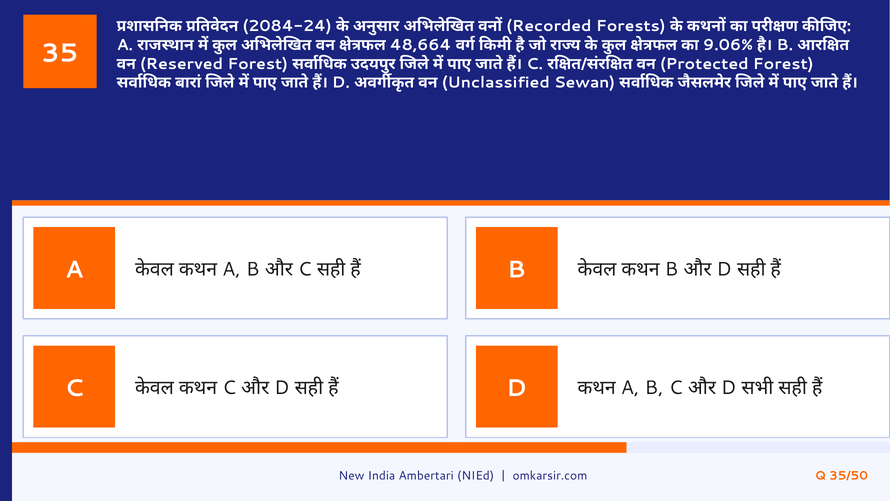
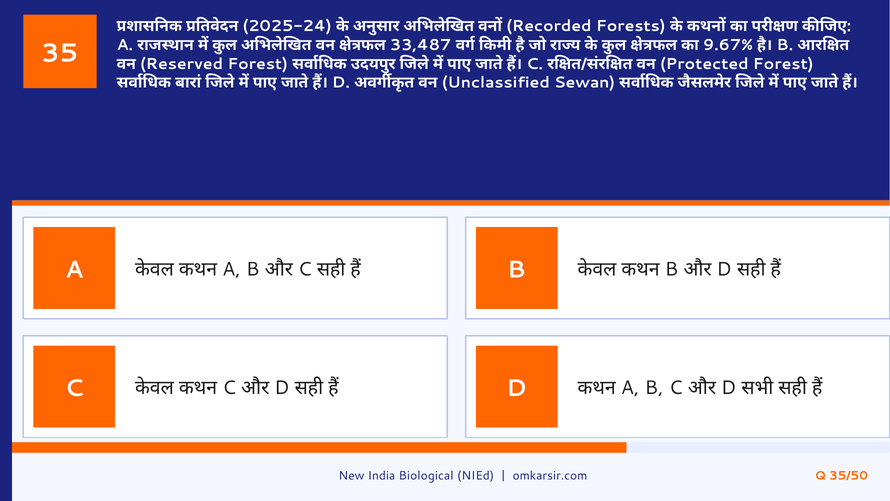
2084-24: 2084-24 -> 2025-24 (287, 26)
48,664: 48,664 -> 33,487 (421, 45)
9.06%: 9.06% -> 9.67% (728, 45)
Ambertari: Ambertari -> Biological (426, 475)
